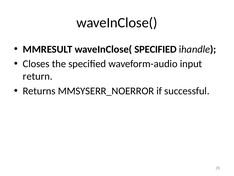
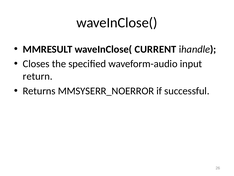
waveInClose( SPECIFIED: SPECIFIED -> CURRENT (155, 49)
